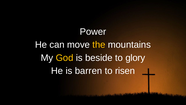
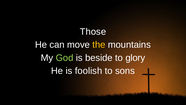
Power: Power -> Those (93, 32)
God colour: yellow -> light green (65, 58)
barren: barren -> foolish (89, 71)
risen: risen -> sons (125, 71)
